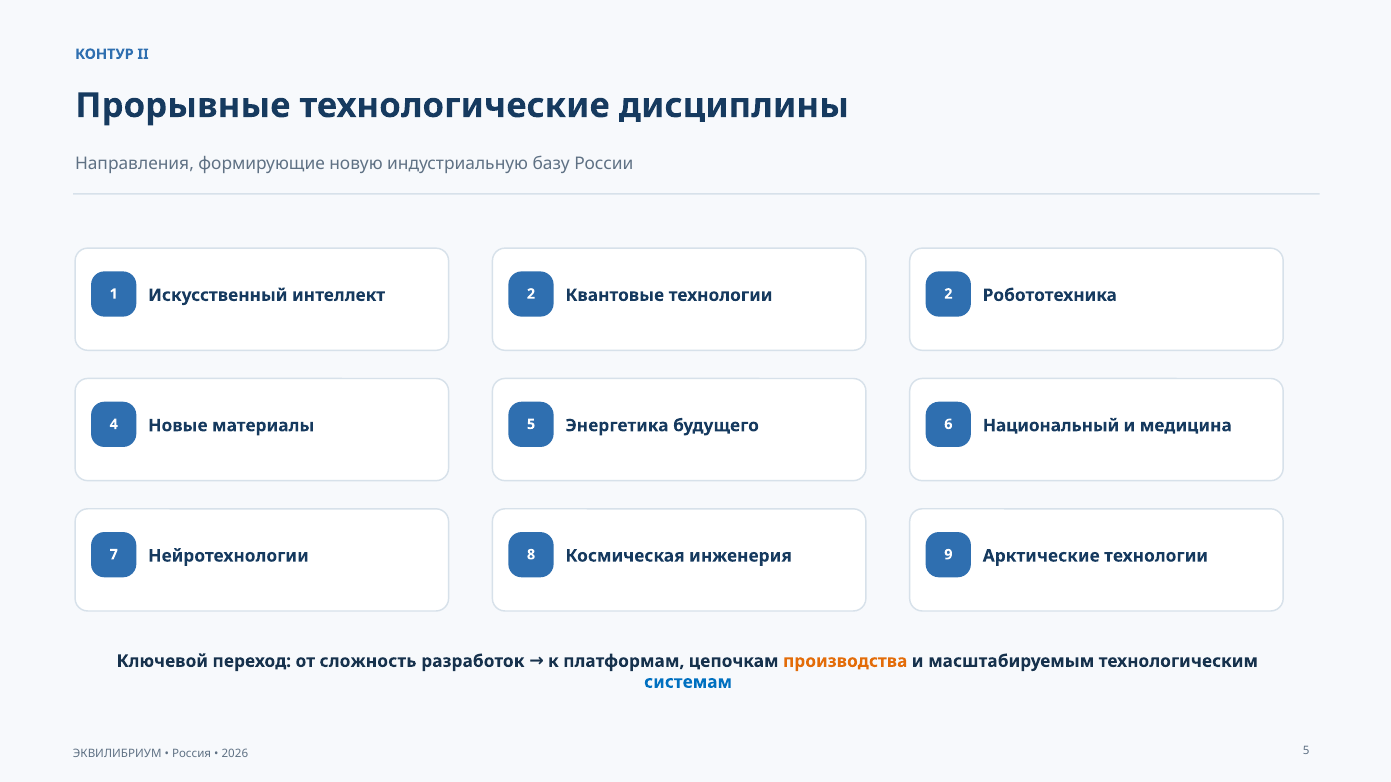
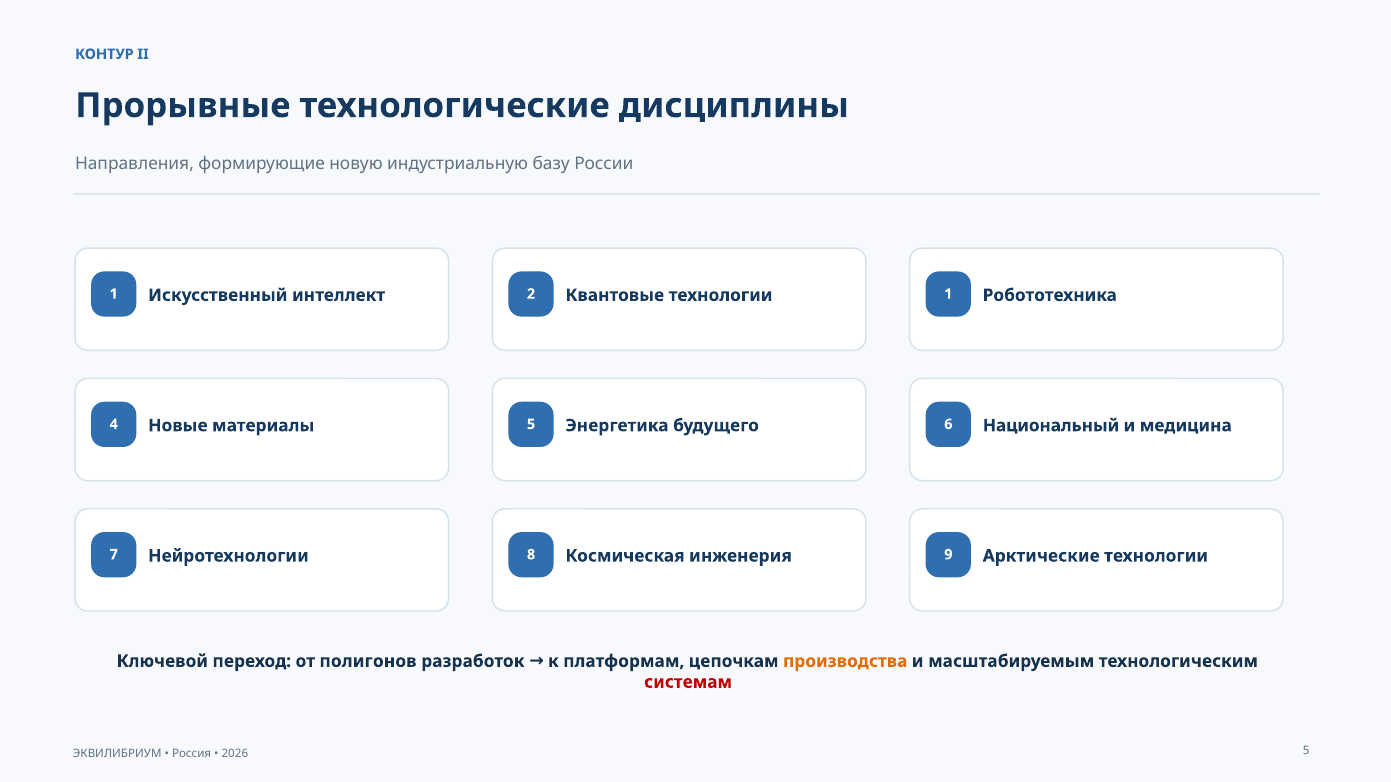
технологии 2: 2 -> 1 (948, 294)
сложность: сложность -> полигонов (368, 662)
системам colour: blue -> red (688, 682)
